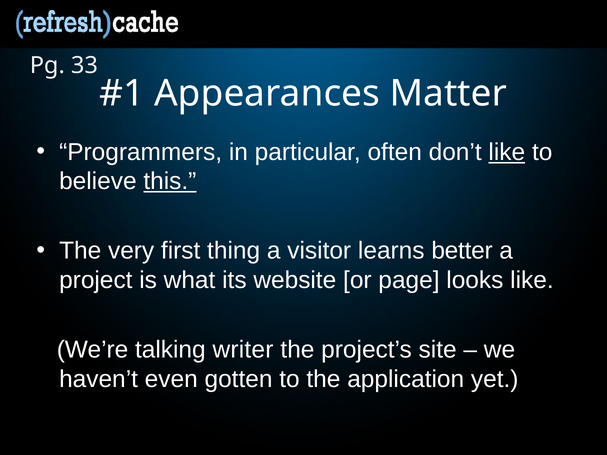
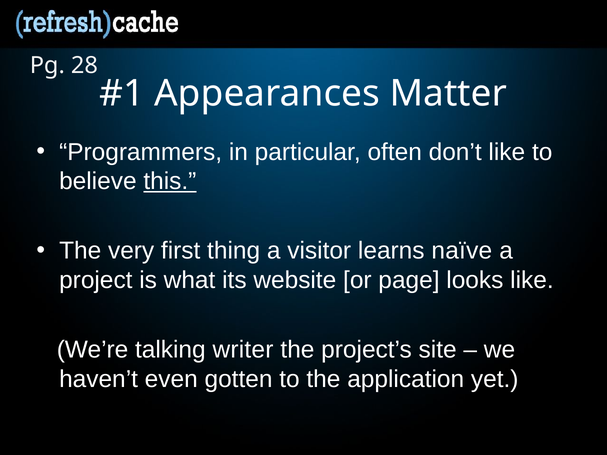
33: 33 -> 28 (84, 65)
like underline: present -> none (507, 152)
better: better -> naïve (462, 251)
